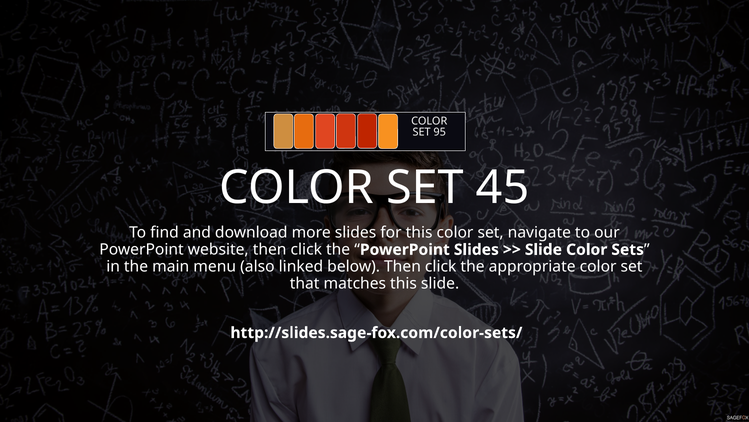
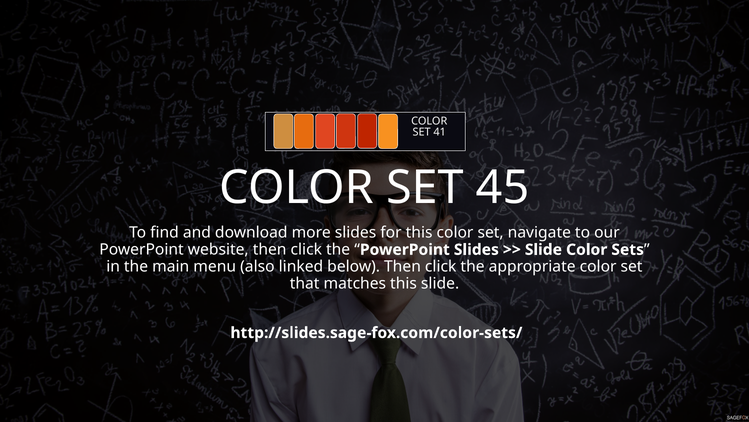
95: 95 -> 41 (440, 132)
